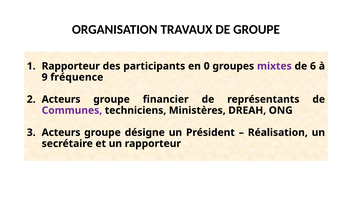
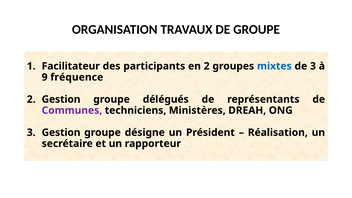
Rapporteur: Rapporteur -> Facilitateur (71, 66)
en 0: 0 -> 2 (207, 66)
mixtes colour: purple -> blue (274, 66)
de 6: 6 -> 3 (313, 66)
Acteurs: Acteurs -> Gestion (61, 99)
financier: financier -> délégués (166, 99)
Acteurs: Acteurs -> Gestion (61, 132)
